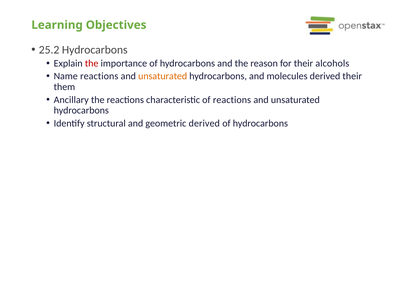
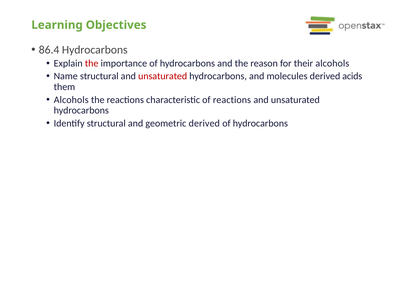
25.2: 25.2 -> 86.4 (49, 50)
Name reactions: reactions -> structural (99, 76)
unsaturated colour: orange -> red (163, 76)
derived their: their -> acids (352, 76)
Ancillary: Ancillary -> Alcohols (71, 100)
